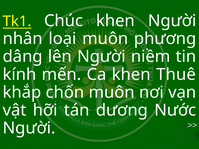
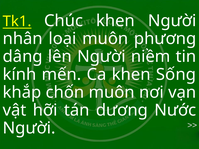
Thuê: Thuê -> Sống (176, 75)
